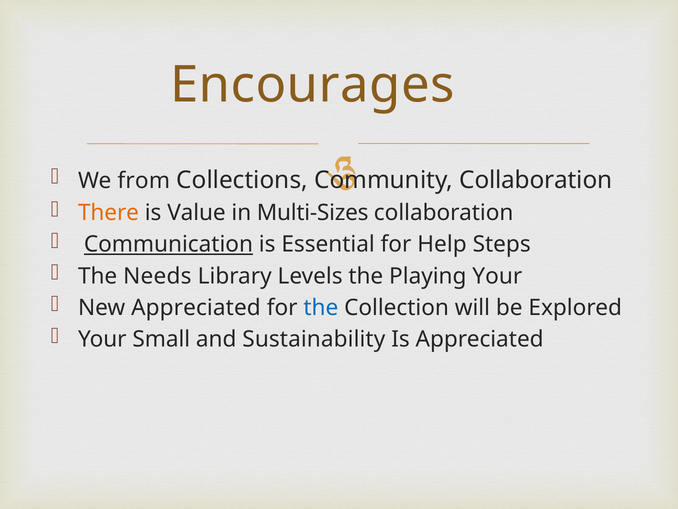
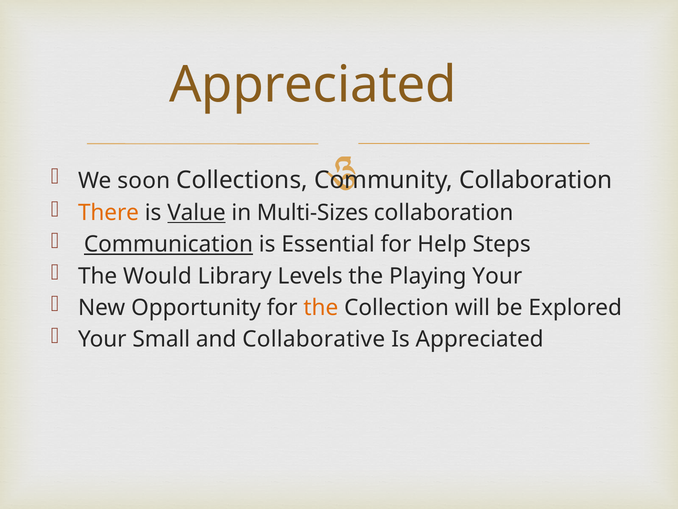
Encourages: Encourages -> Appreciated (313, 85)
from: from -> soon (144, 181)
Value underline: none -> present (196, 213)
Needs: Needs -> Would (157, 276)
New Appreciated: Appreciated -> Opportunity (196, 307)
the colour: blue -> orange (321, 307)
Sustainability: Sustainability -> Collaborative (314, 339)
